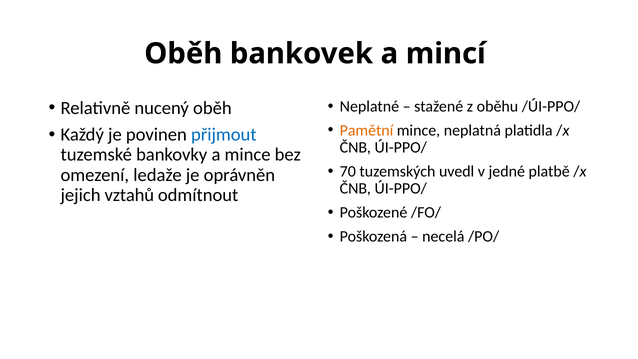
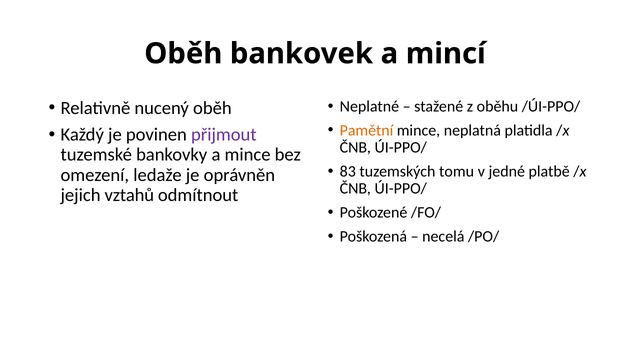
přijmout colour: blue -> purple (224, 135)
70: 70 -> 83 (348, 171)
uvedl: uvedl -> tomu (457, 171)
